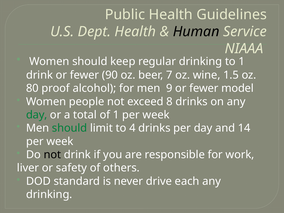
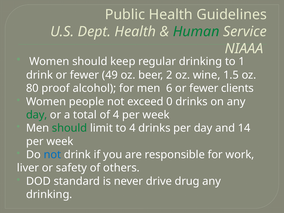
Human colour: black -> green (196, 32)
90: 90 -> 49 (110, 75)
7: 7 -> 2 (169, 75)
9: 9 -> 6 (169, 88)
model: model -> clients (238, 88)
8: 8 -> 0 (169, 102)
of 1: 1 -> 4 (116, 115)
not colour: black -> blue (52, 155)
each: each -> drug (187, 181)
